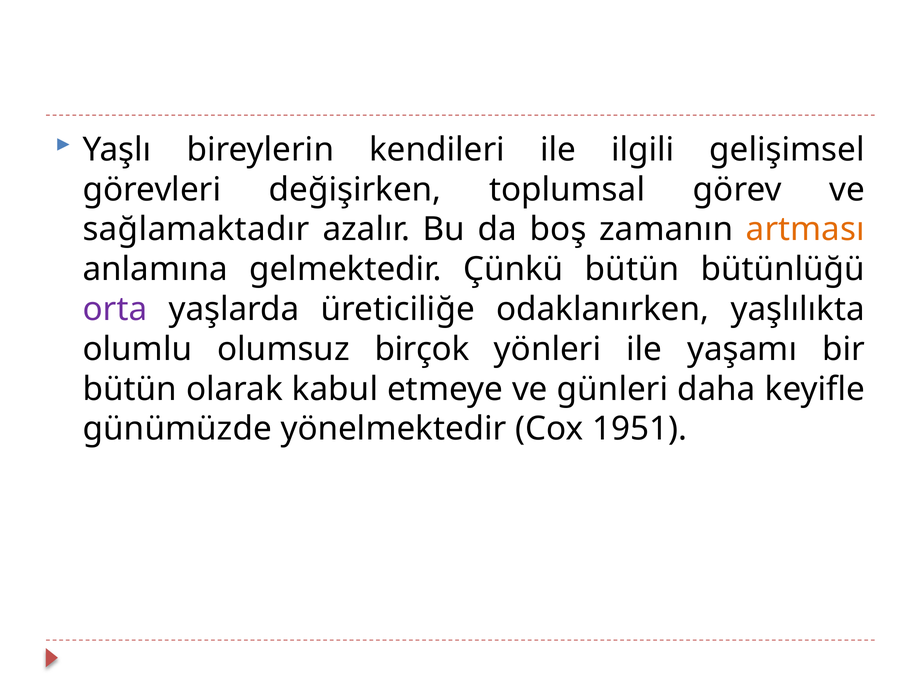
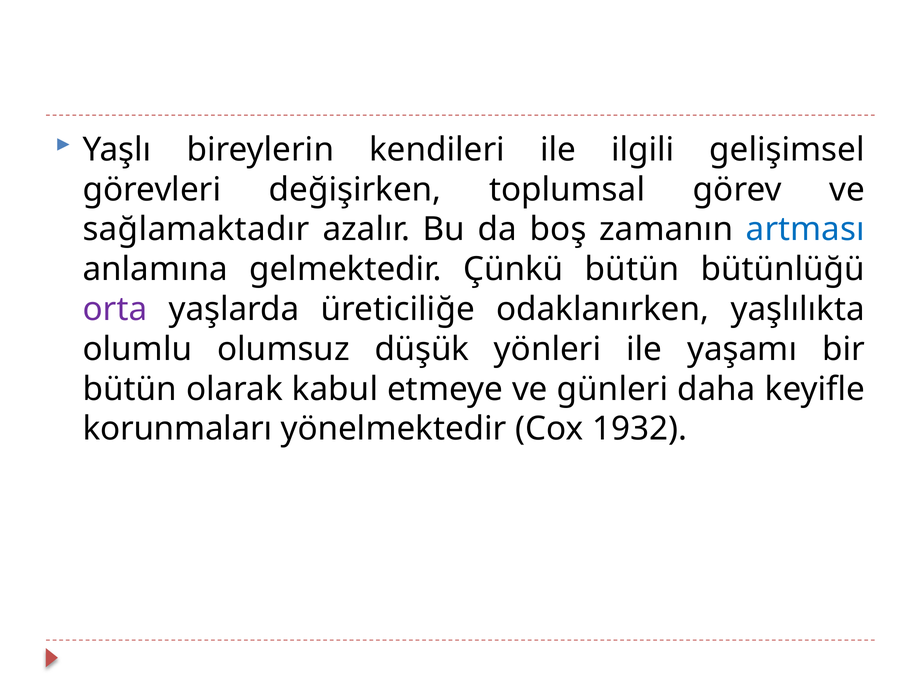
artması colour: orange -> blue (805, 229)
birçok: birçok -> düşük (422, 349)
günümüzde: günümüzde -> korunmaları (177, 429)
1951: 1951 -> 1932 (640, 429)
